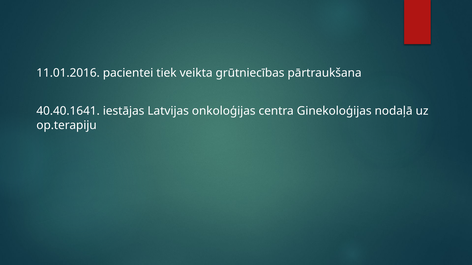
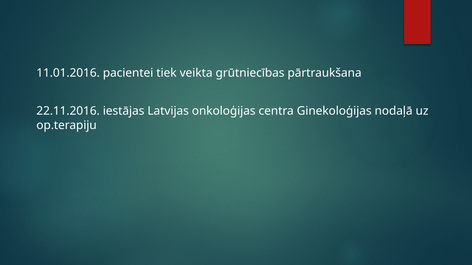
40.40.1641: 40.40.1641 -> 22.11.2016 (68, 111)
